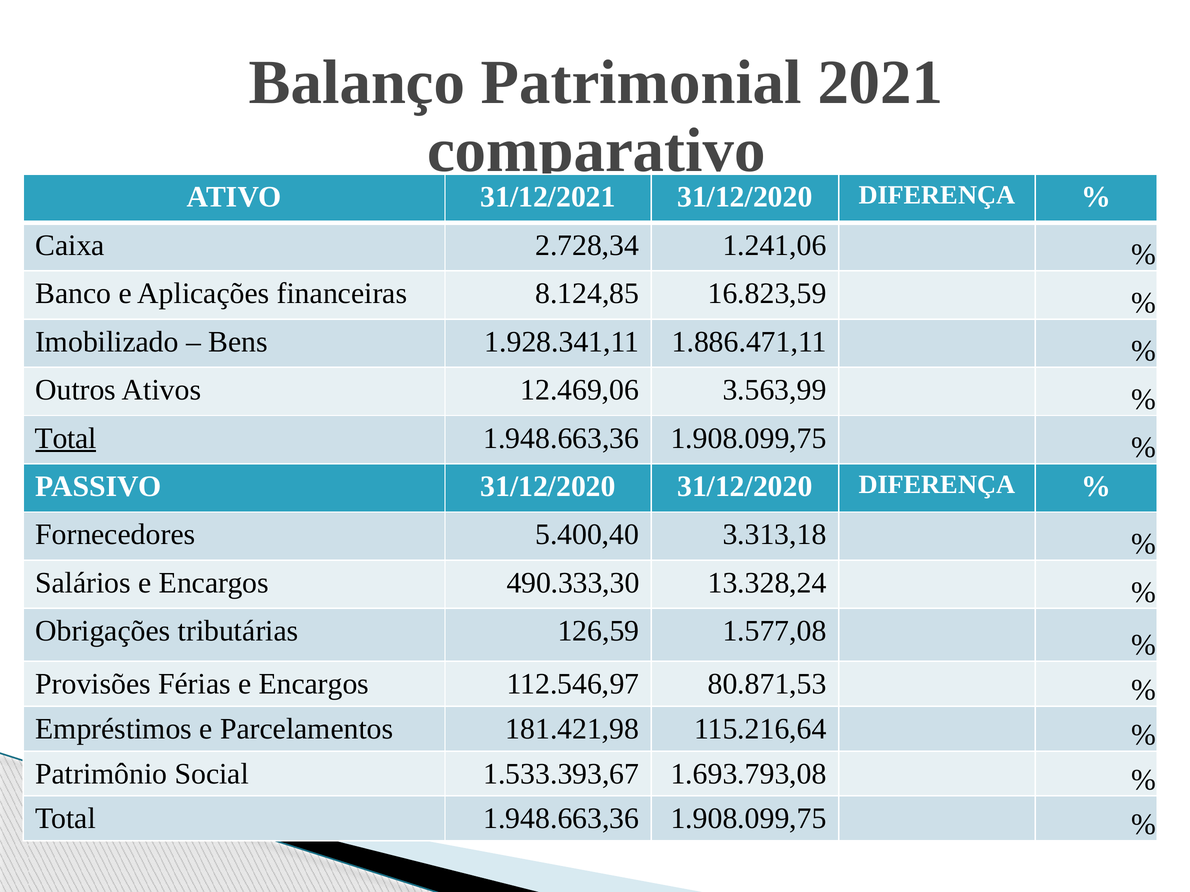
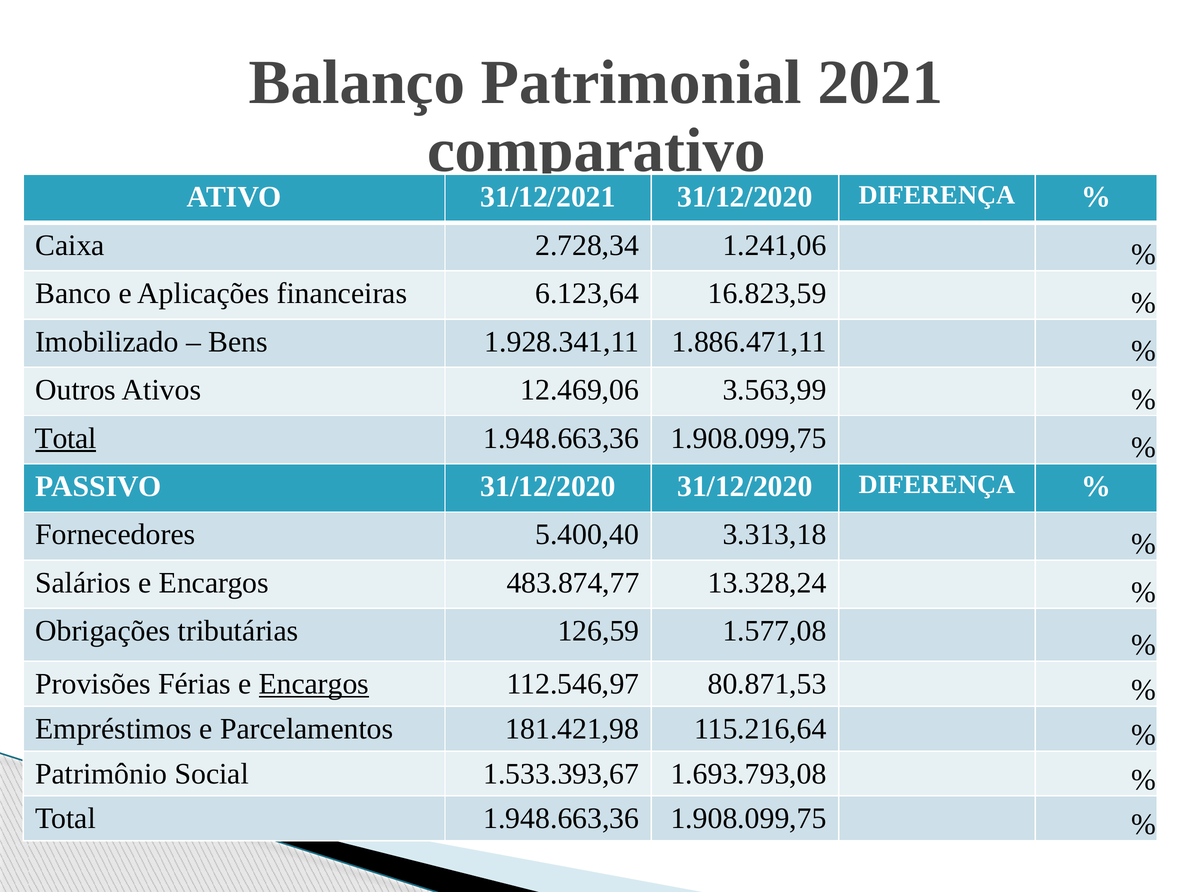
8.124,85: 8.124,85 -> 6.123,64 (587, 294)
490.333,30: 490.333,30 -> 483.874,77 (573, 583)
Encargos underline: none -> present (314, 684)
